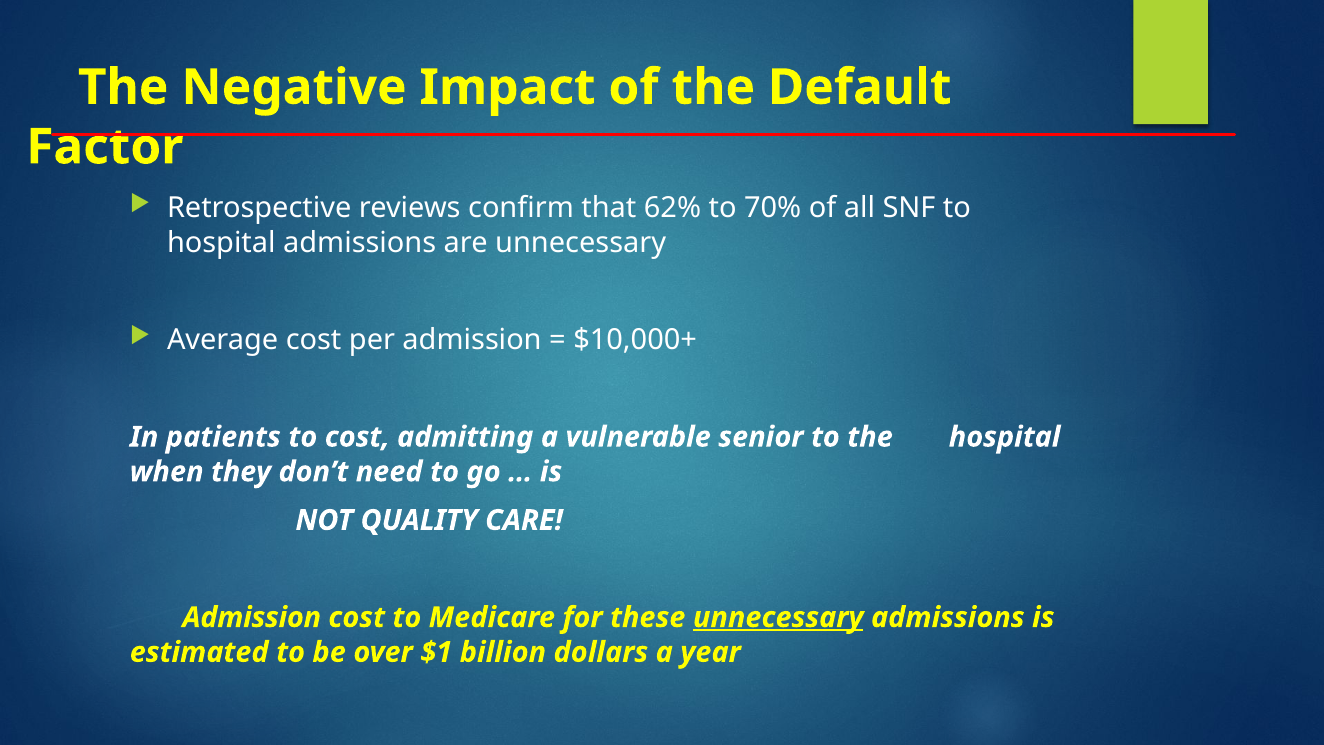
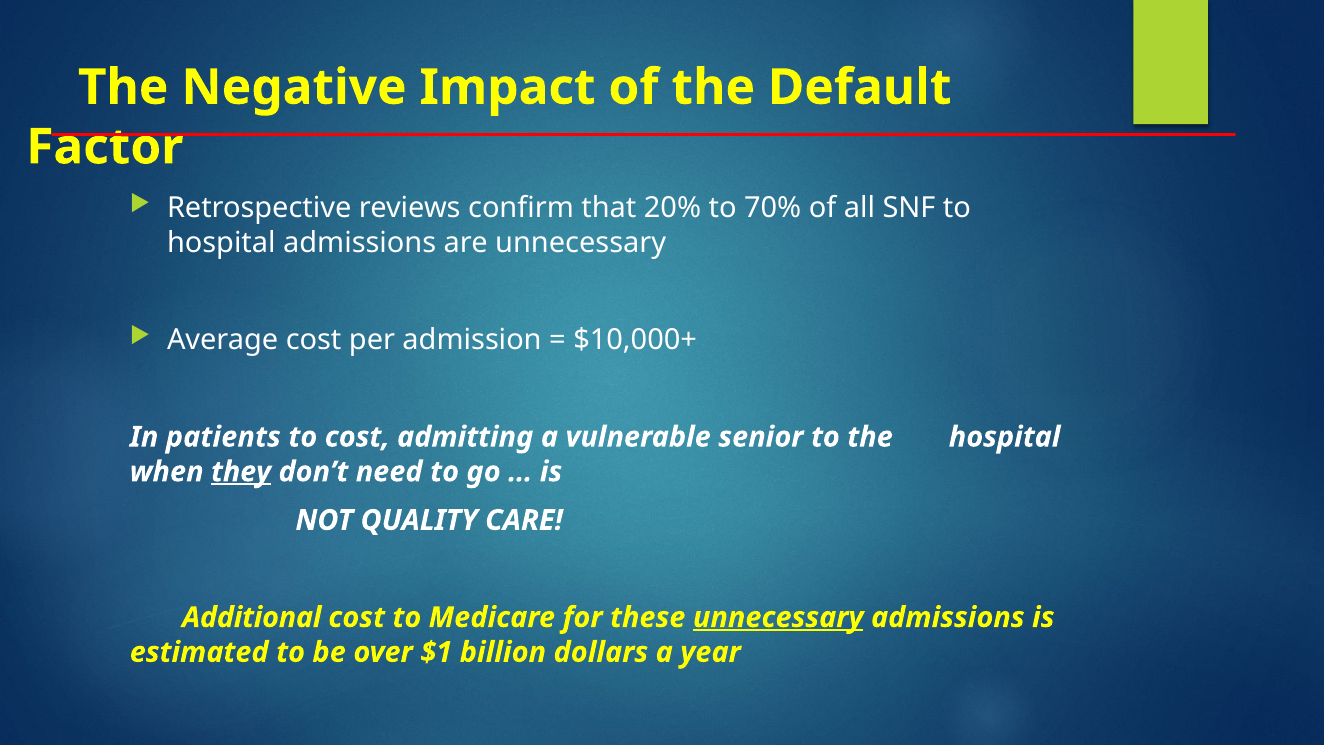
62%: 62% -> 20% (672, 208)
they underline: none -> present (241, 472)
Admission: Admission -> Additional (252, 617)
